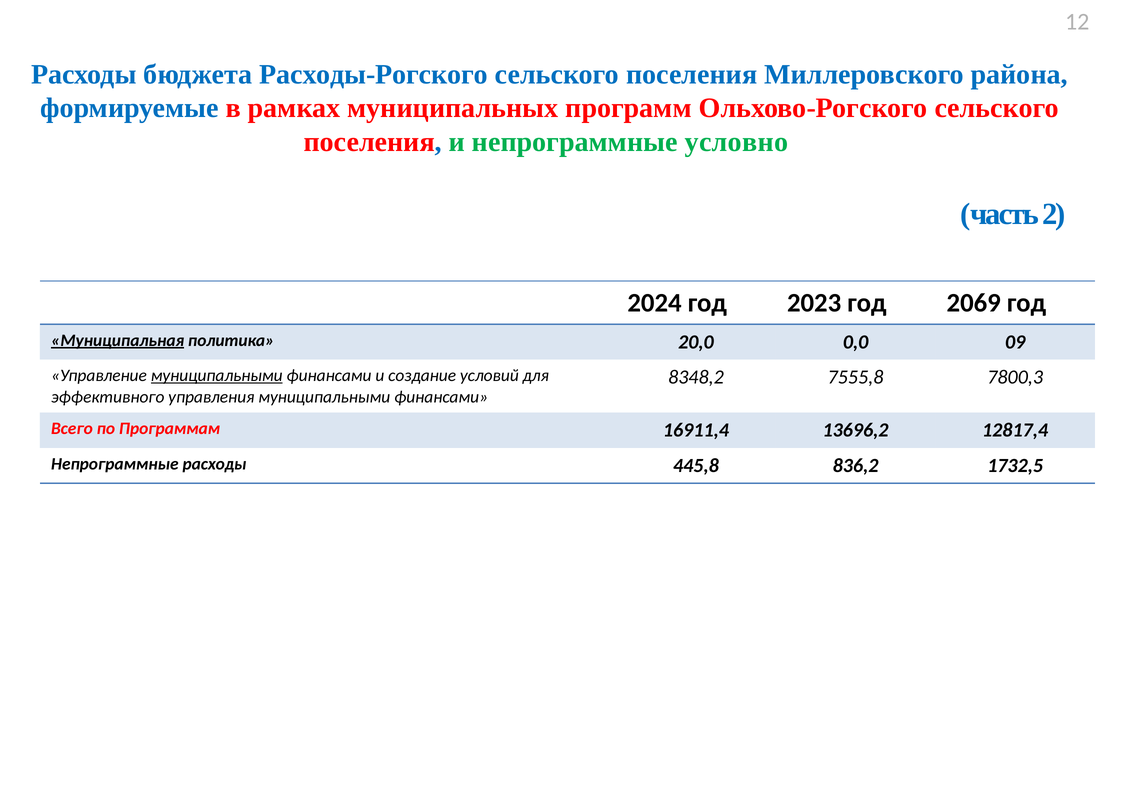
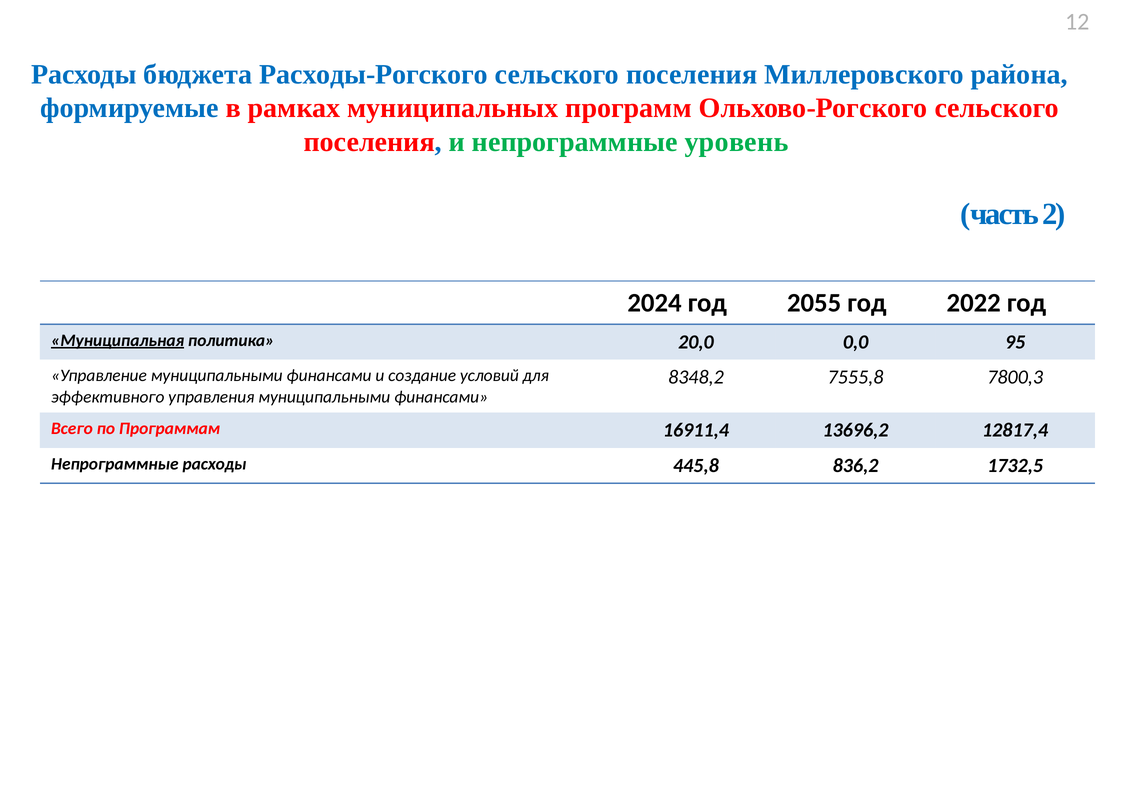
условно: условно -> уровень (736, 142)
2023: 2023 -> 2055 (814, 303)
2069: 2069 -> 2022 (974, 303)
09: 09 -> 95 (1015, 342)
муниципальными underline: present -> none (217, 375)
